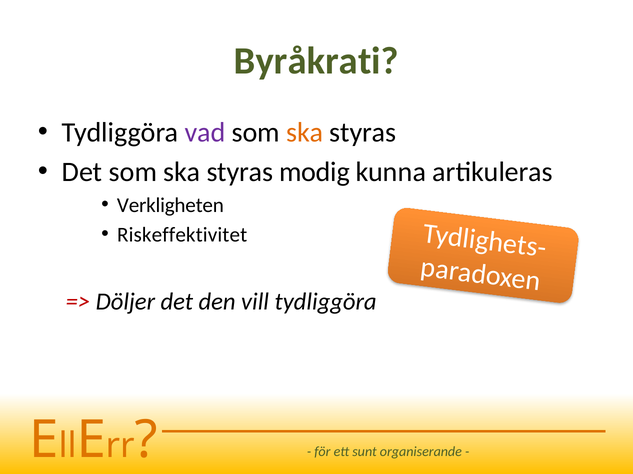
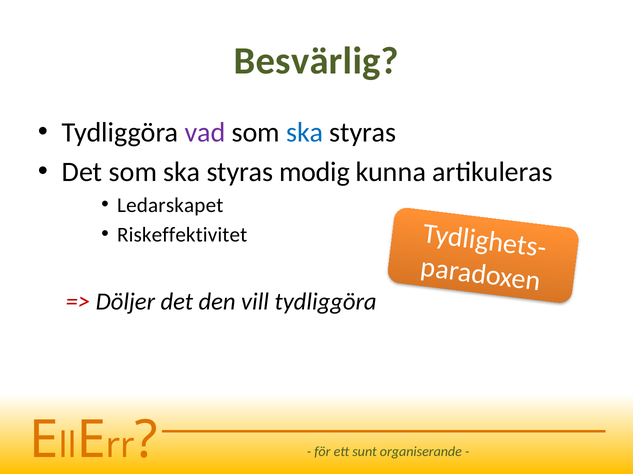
Byråkrati: Byråkrati -> Besvärlig (316, 61)
ska colour: orange -> blue (305, 133)
Verkligheten: Verkligheten -> Ledarskapet (170, 205)
